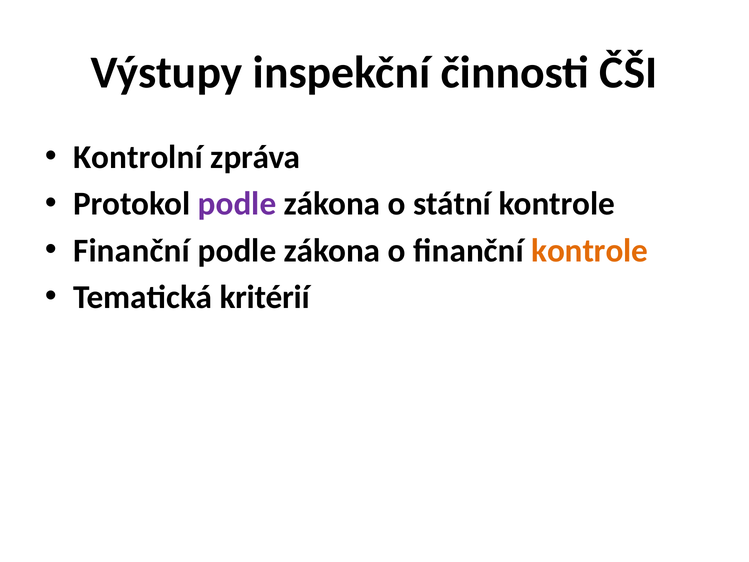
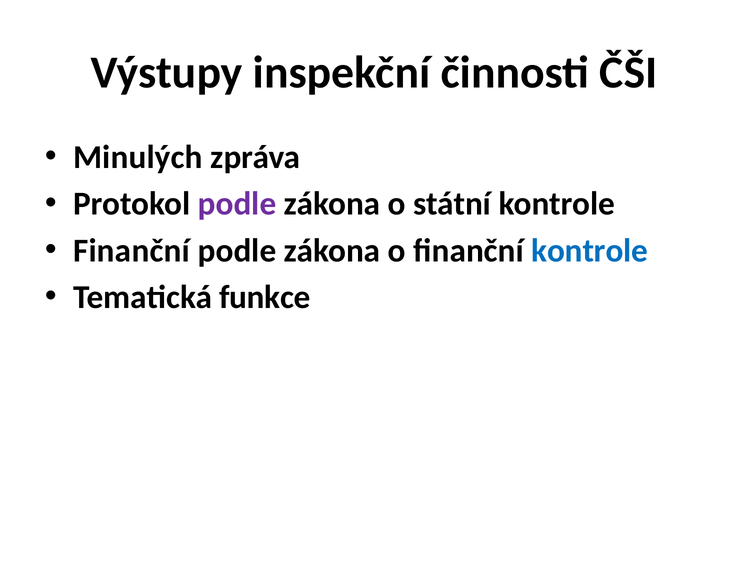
Kontrolní: Kontrolní -> Minulých (138, 157)
kontrole colour: orange -> blue (590, 250)
kritérií: kritérií -> funkce (265, 297)
